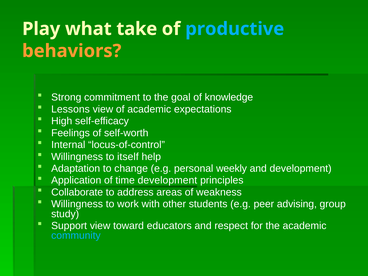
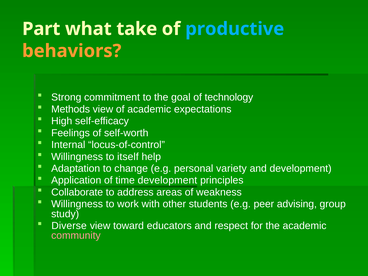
Play: Play -> Part (41, 29)
knowledge: knowledge -> technology (229, 97)
Lessons: Lessons -> Methods (71, 109)
weekly: weekly -> variety (231, 168)
Support: Support -> Diverse (69, 226)
community colour: light blue -> pink (76, 236)
